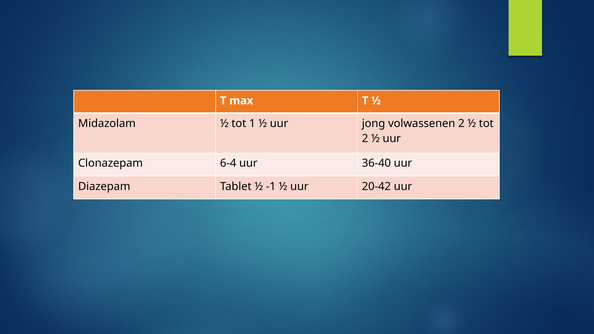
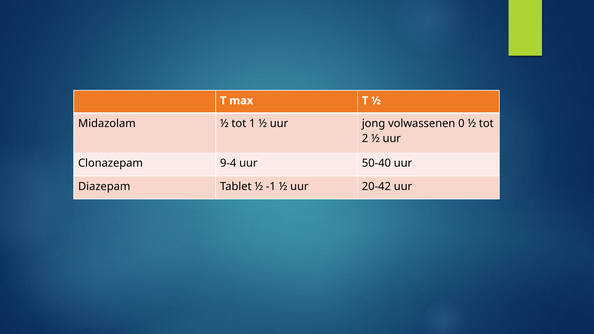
volwassenen 2: 2 -> 0 (461, 124)
6-4: 6-4 -> 9-4 (228, 163)
36-40: 36-40 -> 50-40 (376, 163)
